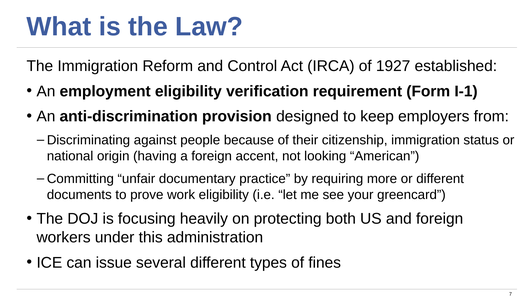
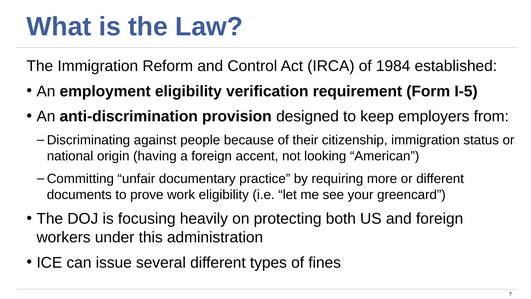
1927: 1927 -> 1984 (393, 66)
I-1: I-1 -> I-5 (466, 91)
